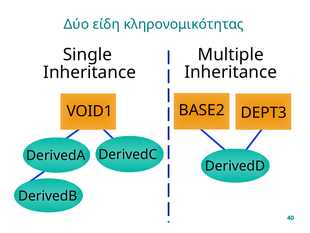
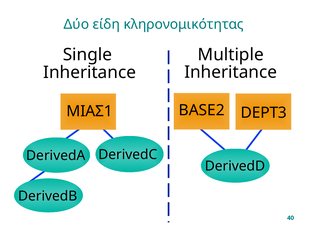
VOID1: VOID1 -> ΜΙΑΣ1 (90, 111)
